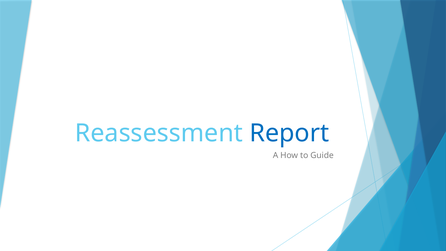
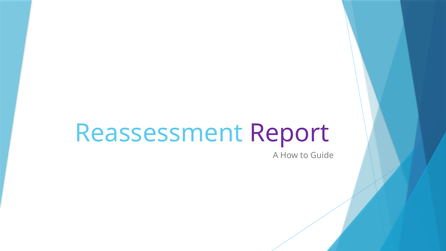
Report colour: blue -> purple (289, 133)
